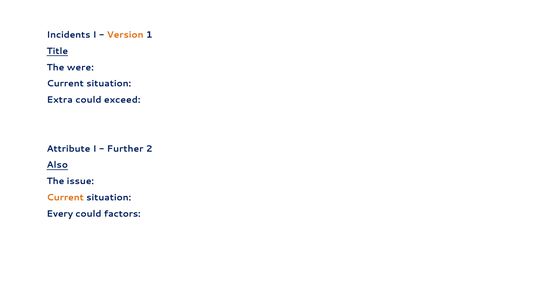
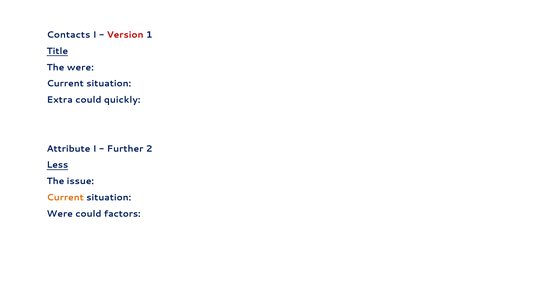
Incidents: Incidents -> Contacts (68, 35)
Version colour: orange -> red (125, 35)
exceed: exceed -> quickly (122, 100)
Also: Also -> Less (57, 165)
Every: Every -> Were (60, 214)
